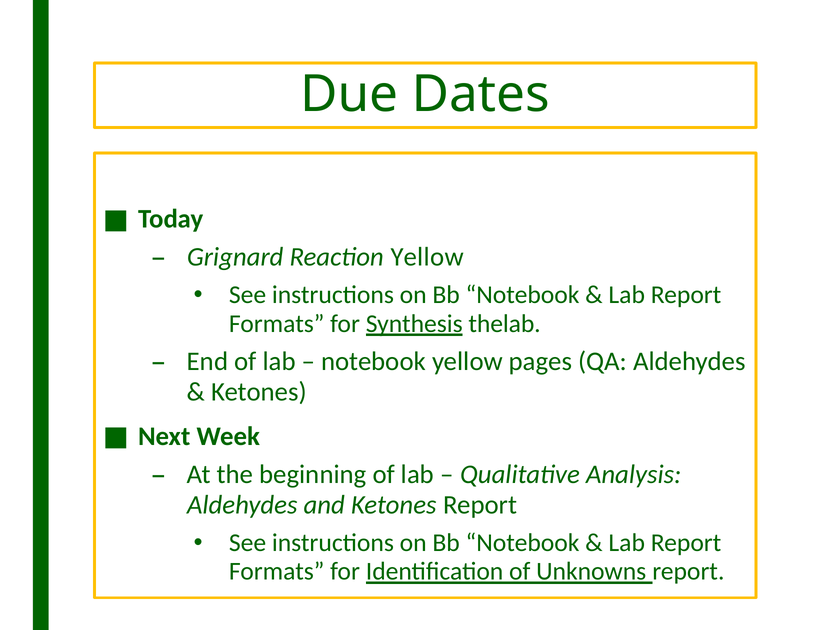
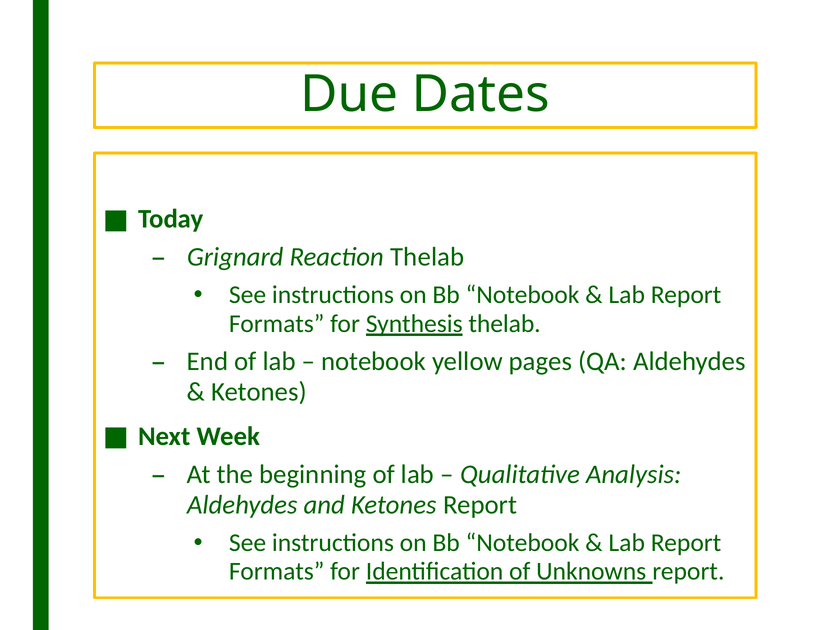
Reaction Yellow: Yellow -> Thelab (427, 257)
